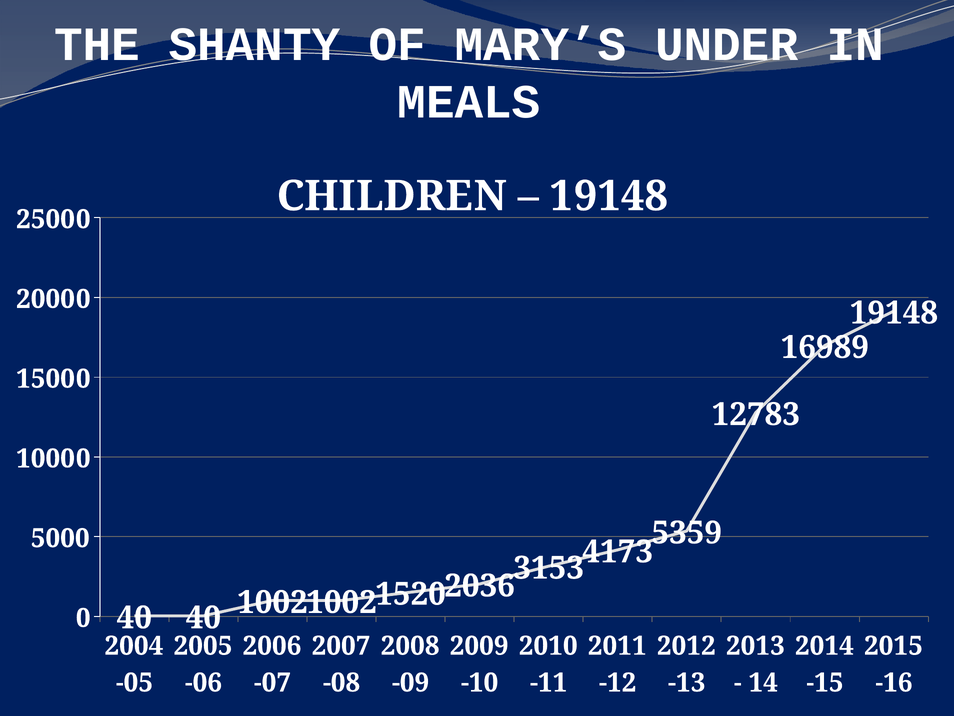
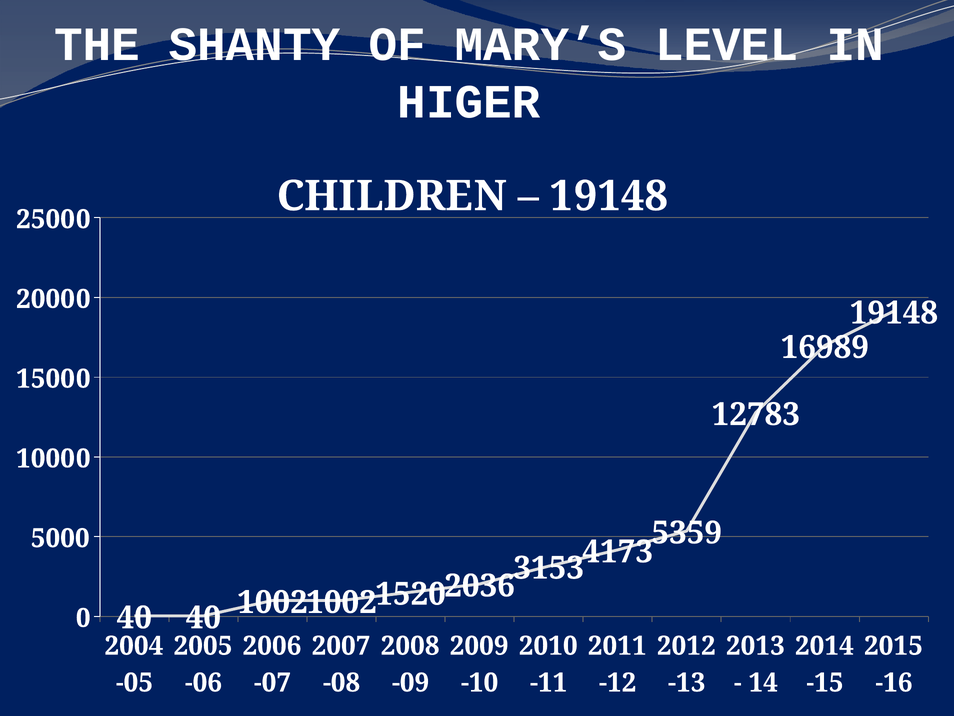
UNDER: UNDER -> LEVEL (727, 45)
MEALS: MEALS -> HIGER (469, 102)
